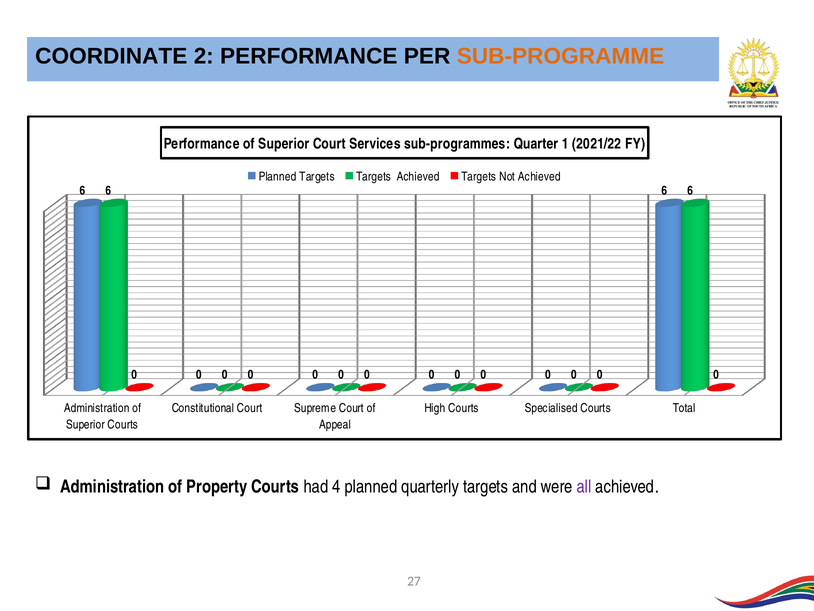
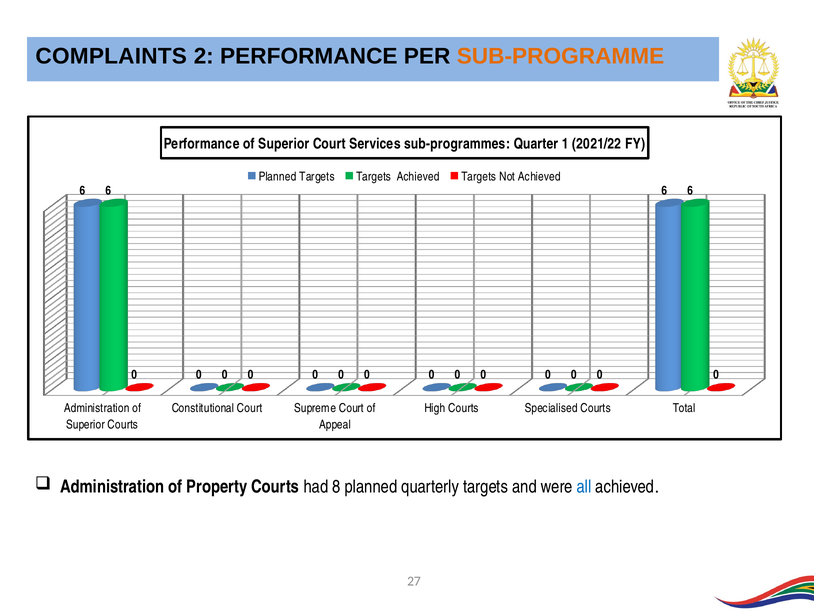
COORDINATE: COORDINATE -> COMPLAINTS (111, 56)
4: 4 -> 8 (337, 486)
all colour: purple -> blue (584, 486)
